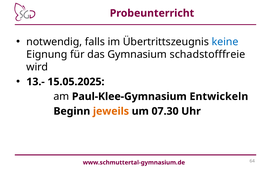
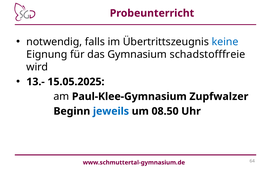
Entwickeln: Entwickeln -> Zupfwalzer (219, 97)
jeweils colour: orange -> blue (111, 111)
07.30: 07.30 -> 08.50 (165, 111)
